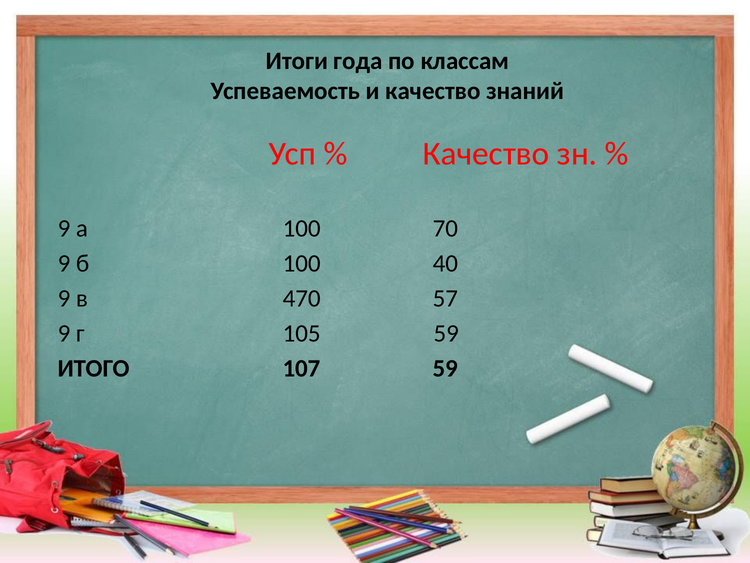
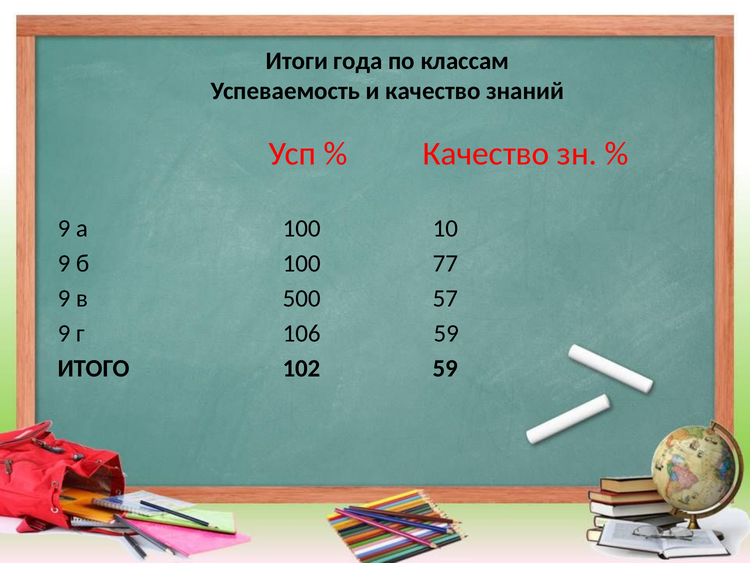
70: 70 -> 10 (445, 228)
40: 40 -> 77 (445, 263)
470: 470 -> 500 (302, 298)
105: 105 -> 106 (302, 333)
107: 107 -> 102 (302, 368)
